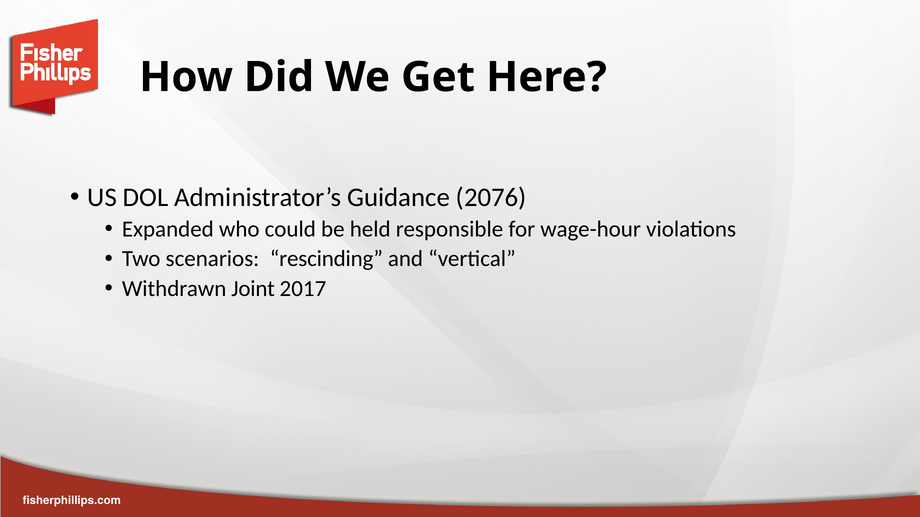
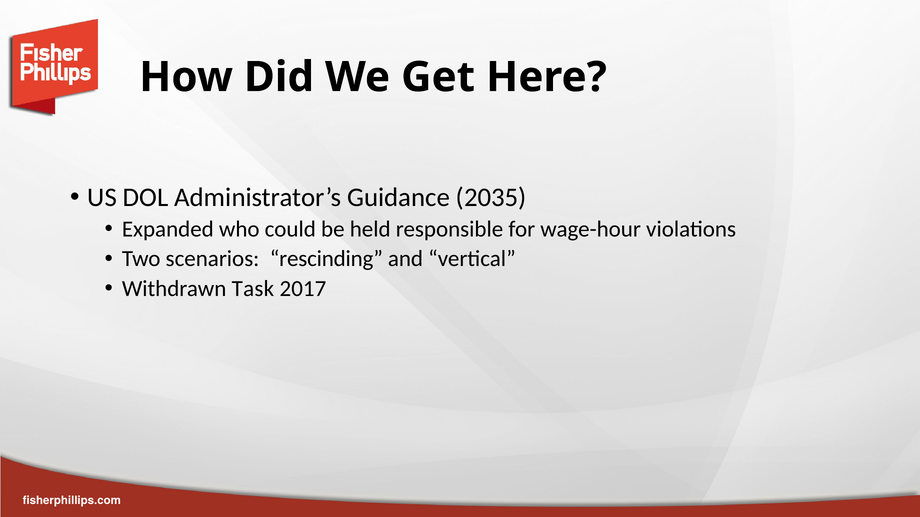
2076: 2076 -> 2035 (491, 198)
Joint: Joint -> Task (253, 289)
